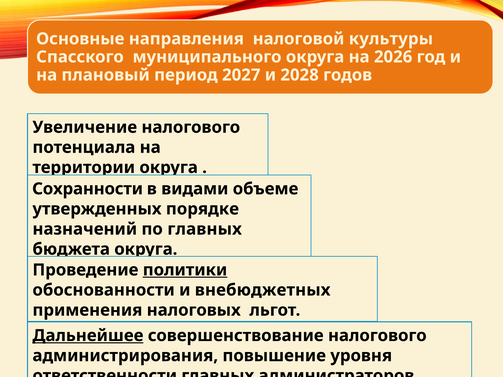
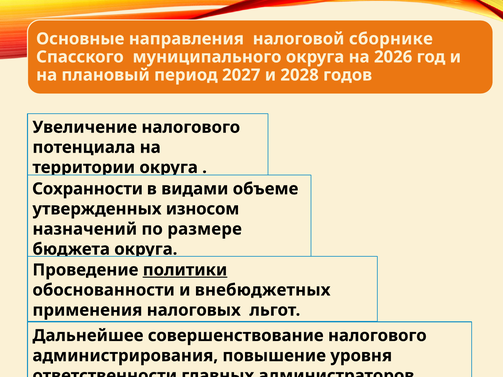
культуры: культуры -> сборнике (391, 39)
порядке: порядке -> износом (203, 209)
по главных: главных -> размере (205, 229)
Дальнейшее underline: present -> none (88, 336)
